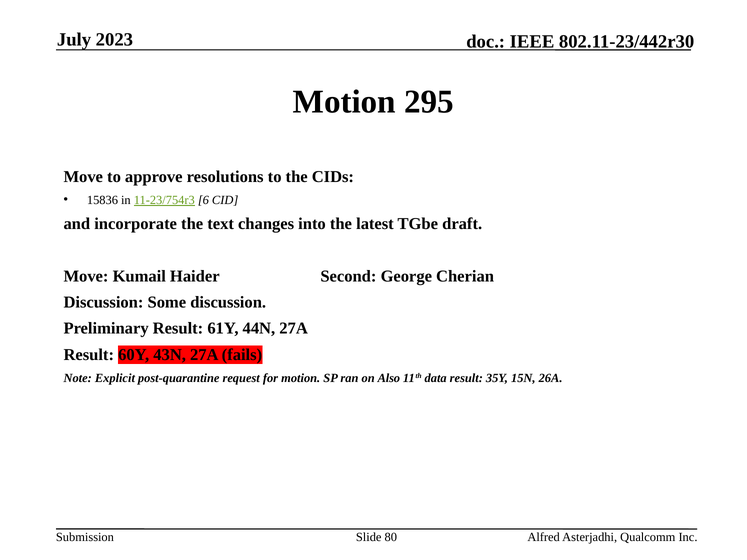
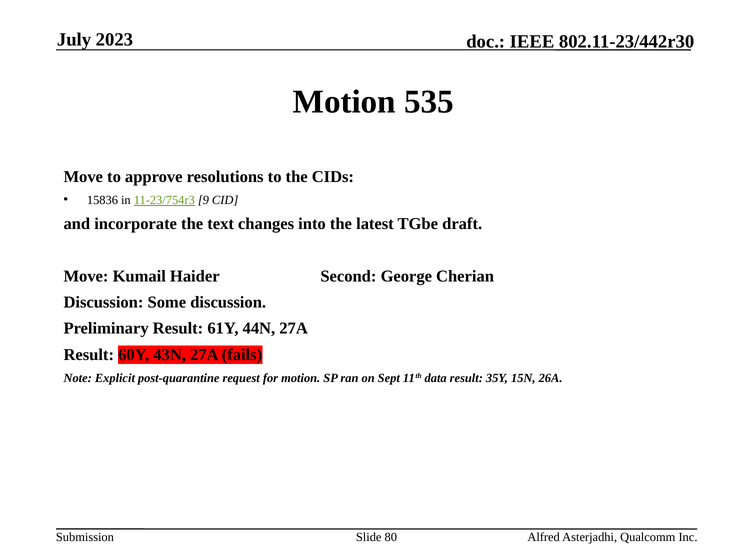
295: 295 -> 535 (429, 102)
6: 6 -> 9 (203, 200)
Also: Also -> Sept (389, 378)
